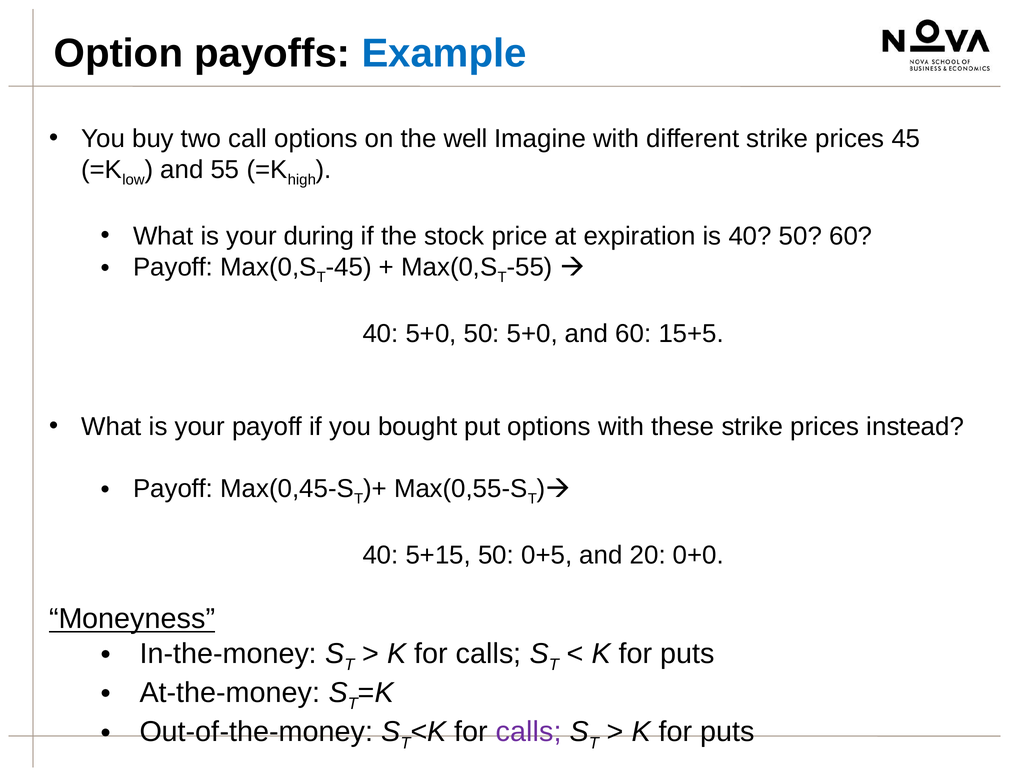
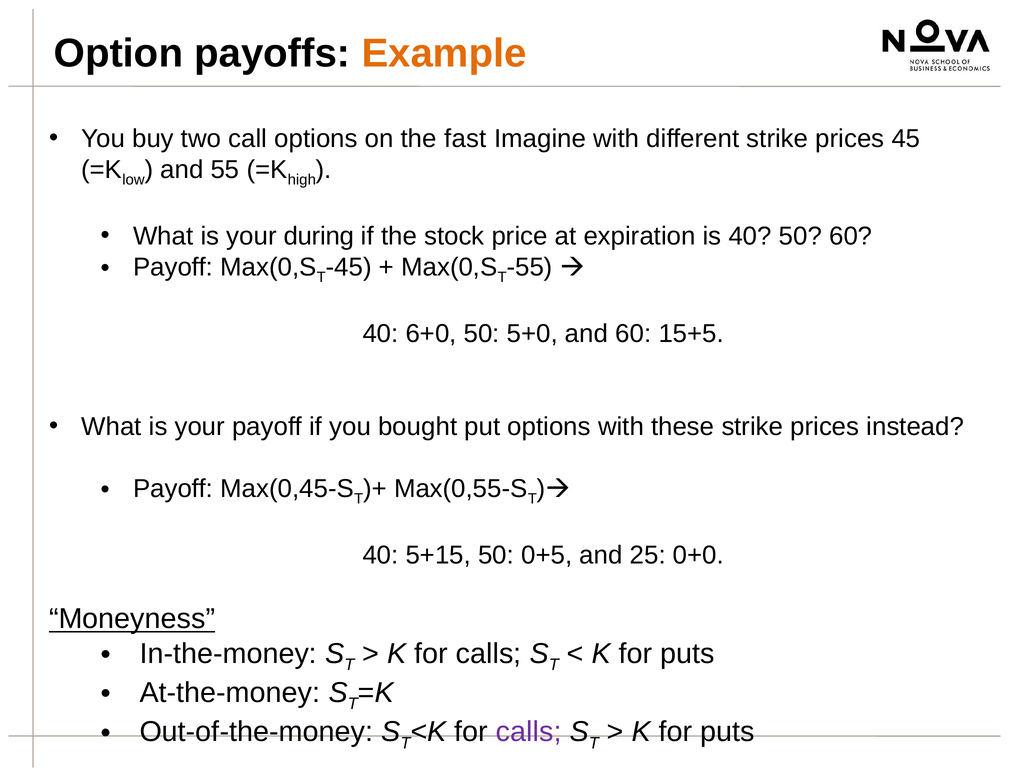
Example colour: blue -> orange (444, 53)
well: well -> fast (465, 139)
40 5+0: 5+0 -> 6+0 (431, 334)
20: 20 -> 25 (648, 555)
